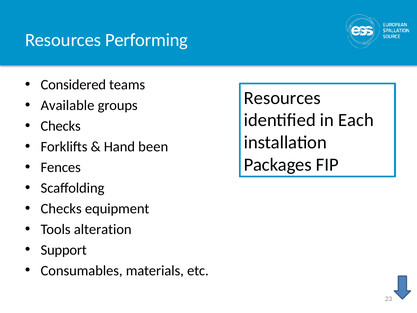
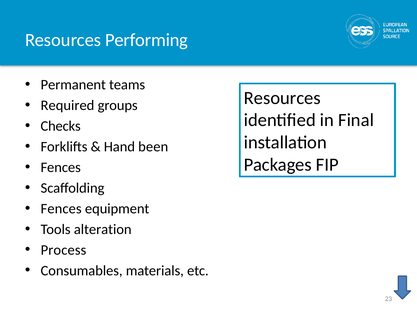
Considered: Considered -> Permanent (73, 85)
Available: Available -> Required (68, 105)
Each: Each -> Final (356, 120)
Checks: Checks -> Fences (61, 208)
Support: Support -> Process (64, 250)
